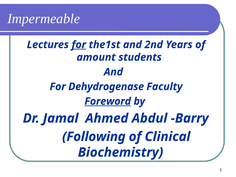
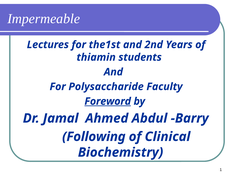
for underline: present -> none (79, 45)
amount: amount -> thiamin (96, 57)
Dehydrogenase: Dehydrogenase -> Polysaccharide (106, 87)
